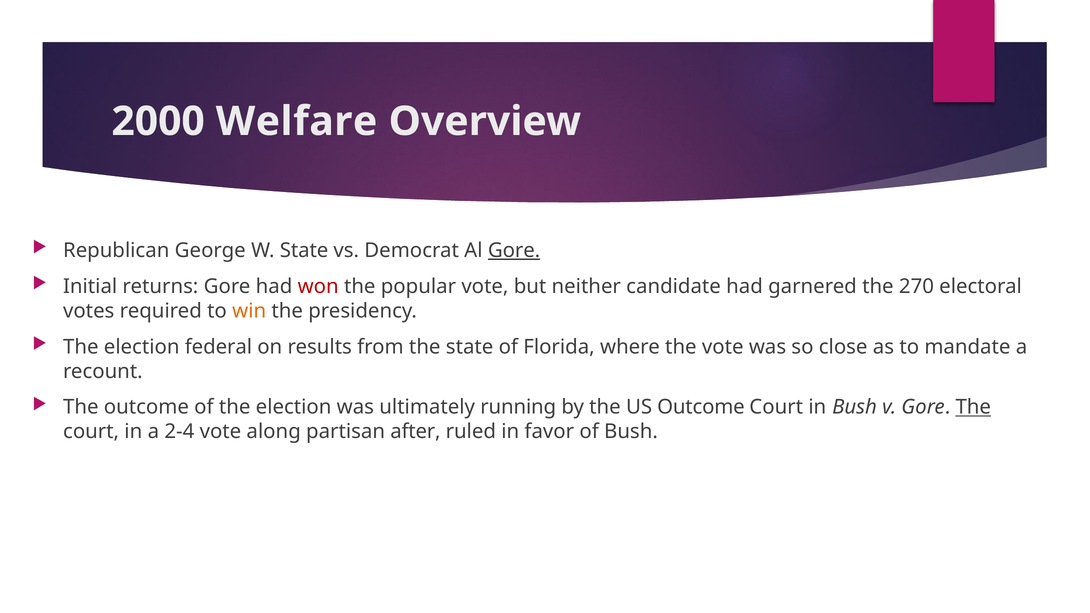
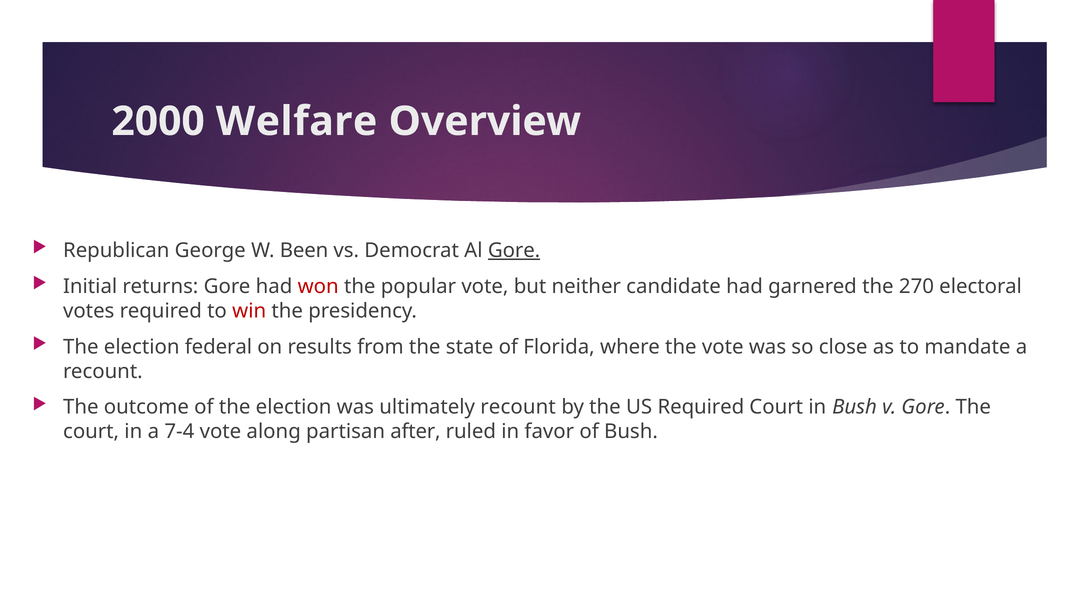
W State: State -> Been (304, 251)
win colour: orange -> red (249, 311)
ultimately running: running -> recount (518, 407)
US Outcome: Outcome -> Required (701, 407)
The underline: present -> none (973, 407)
2-4: 2-4 -> 7-4 (179, 432)
